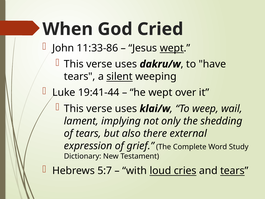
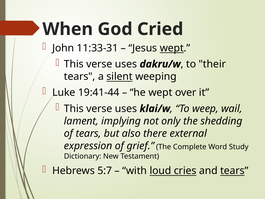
11:33-86: 11:33-86 -> 11:33-31 (97, 48)
have: have -> their (212, 64)
